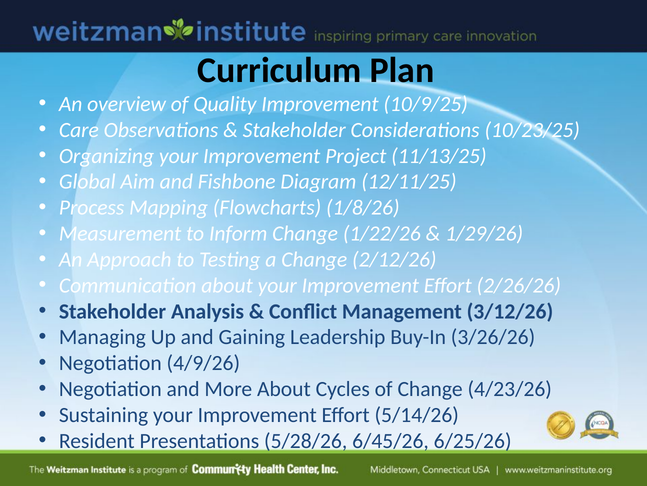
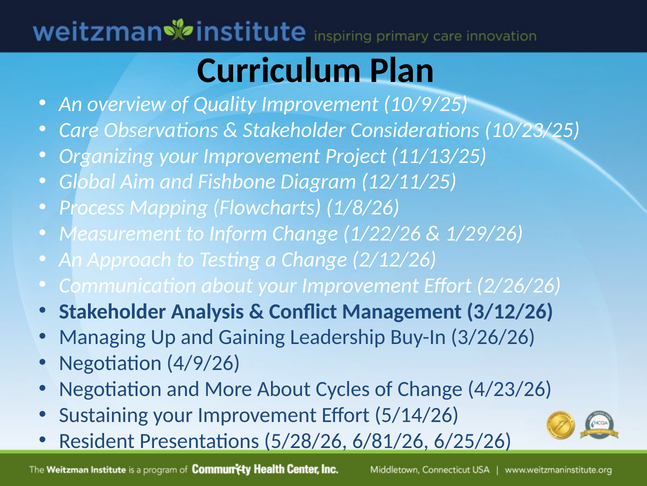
6/45/26: 6/45/26 -> 6/81/26 (390, 440)
